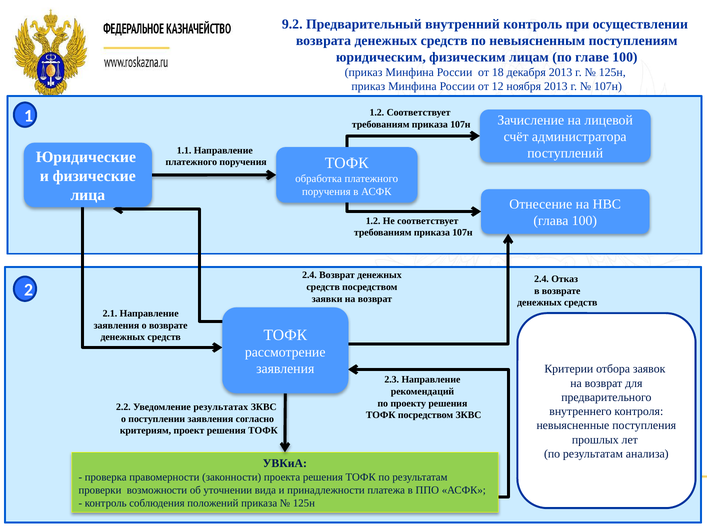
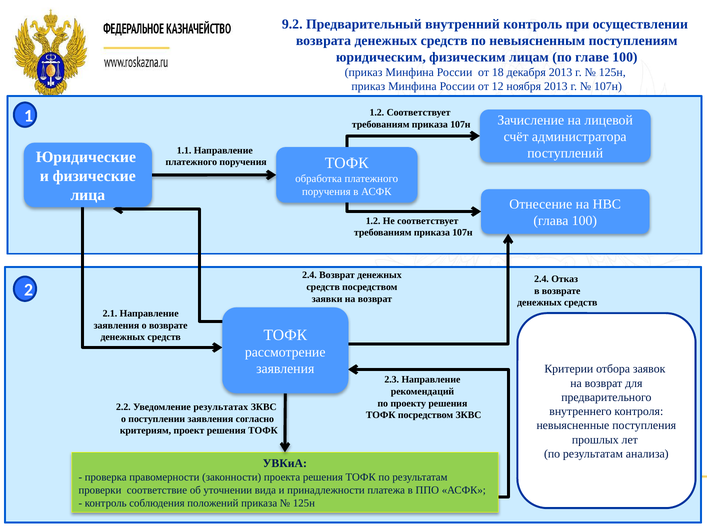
возможности: возможности -> соответствие (157, 490)
